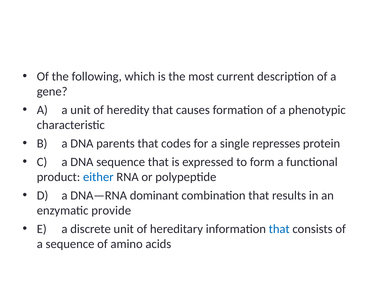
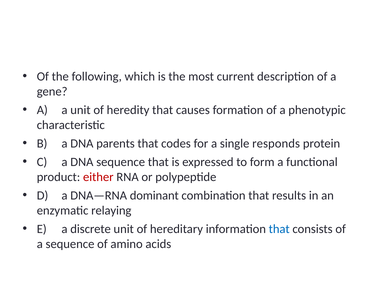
represses: represses -> responds (276, 143)
either colour: blue -> red (98, 177)
provide: provide -> relaying (111, 210)
